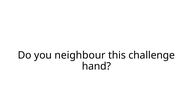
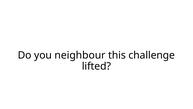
hand: hand -> lifted (96, 66)
